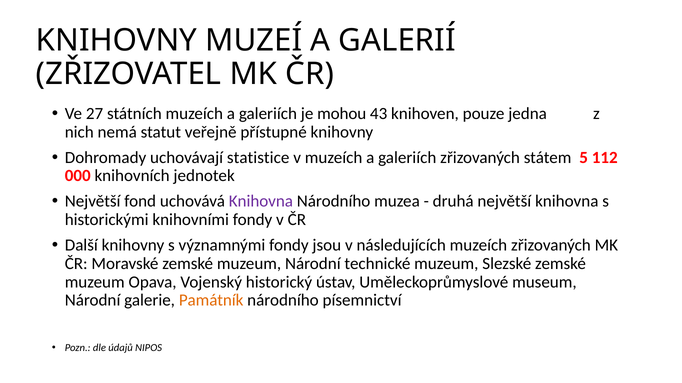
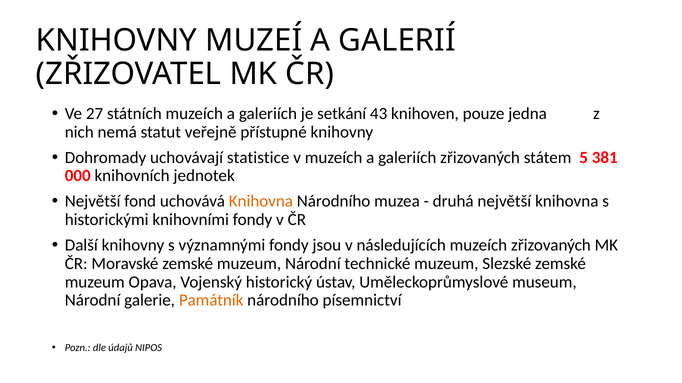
mohou: mohou -> setkání (342, 114)
112: 112 -> 381 (605, 158)
Knihovna colour: purple -> orange (261, 202)
